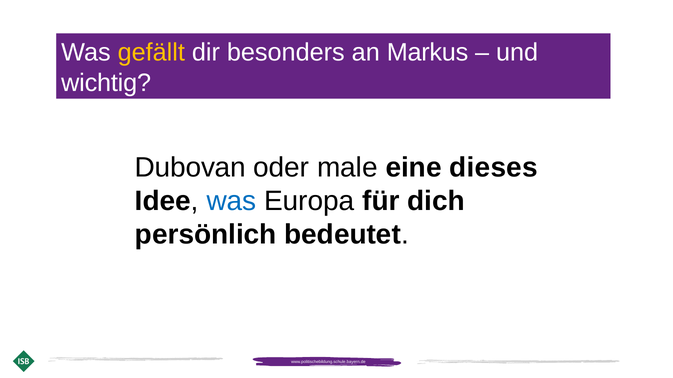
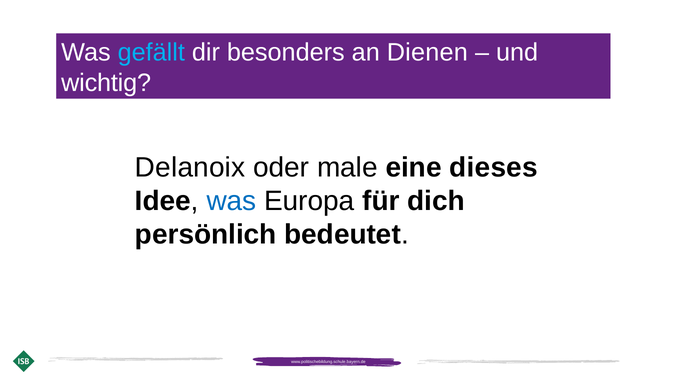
gefällt colour: yellow -> light blue (151, 53)
Markus: Markus -> Dienen (427, 53)
Dubovan: Dubovan -> Delanoix (190, 168)
